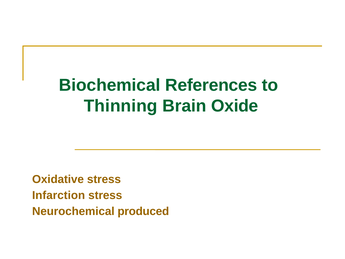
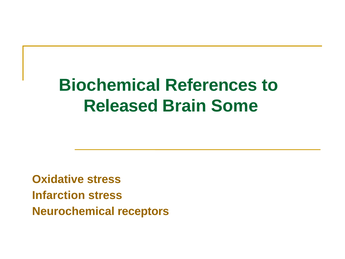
Thinning: Thinning -> Released (121, 106)
Oxide: Oxide -> Some (235, 106)
produced: produced -> receptors (143, 211)
